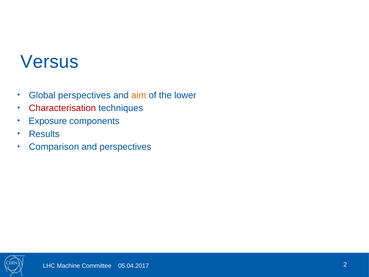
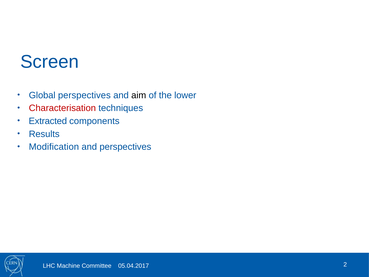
Versus: Versus -> Screen (50, 62)
aim colour: orange -> black (139, 95)
Exposure: Exposure -> Extracted (48, 121)
Comparison: Comparison -> Modification (54, 147)
